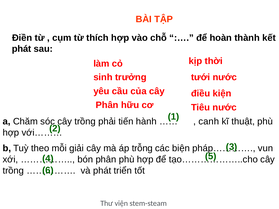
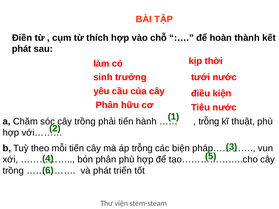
canh: canh -> trỗng (209, 122)
mỗi giải: giải -> tiến (77, 149)
